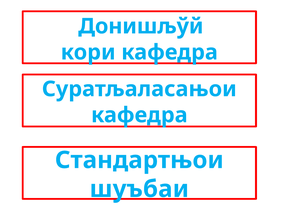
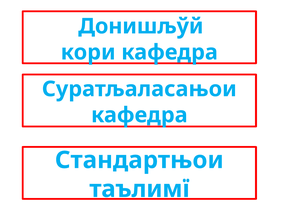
шуъбаи: шуъбаи -> таълимї (139, 189)
